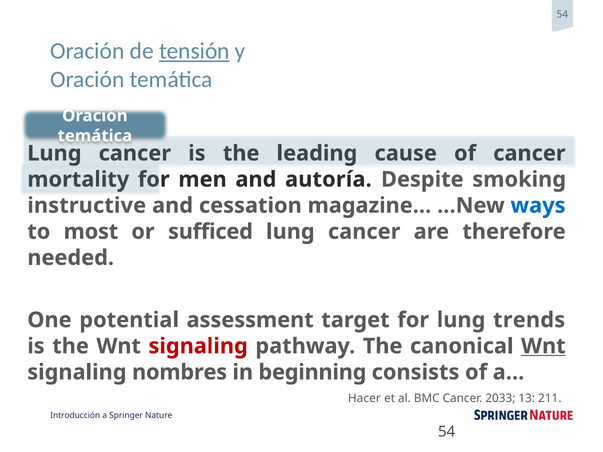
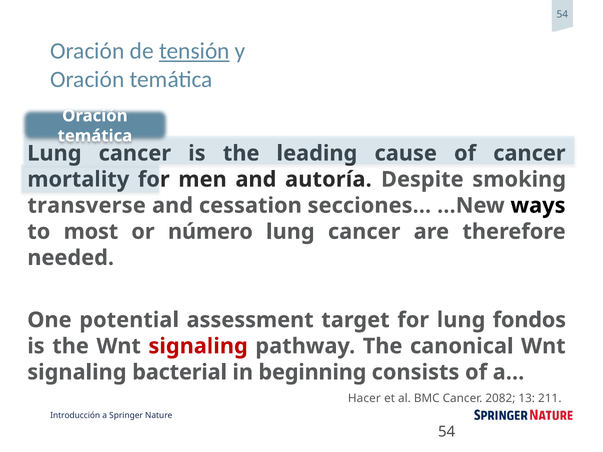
instructive: instructive -> transverse (87, 206)
magazine…: magazine… -> secciones… (369, 206)
ways colour: blue -> black (538, 206)
sufficed: sufficed -> número (210, 232)
trends: trends -> fondos (529, 320)
Wnt underline: present -> none (543, 346)
nombres: nombres -> bacterial (180, 372)
2033: 2033 -> 2082 (500, 398)
